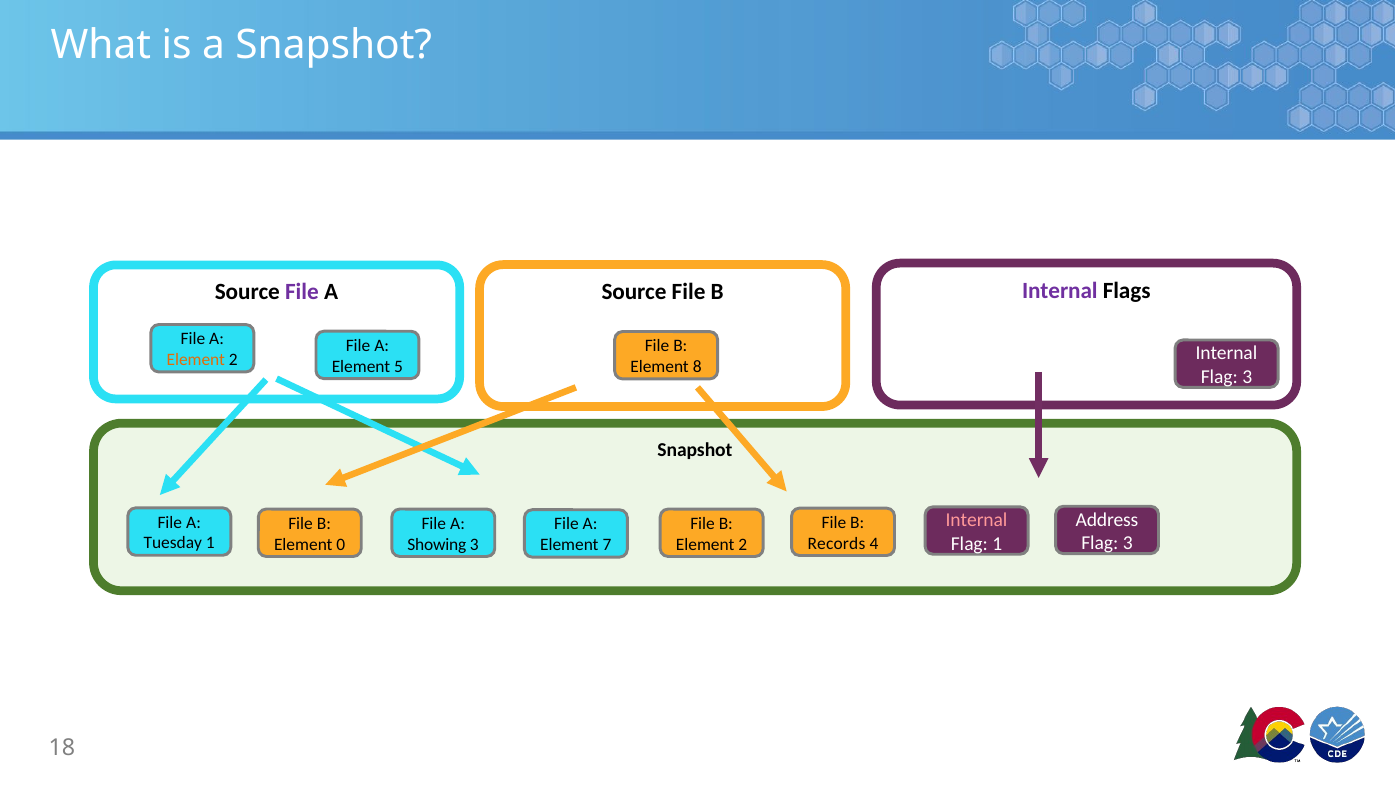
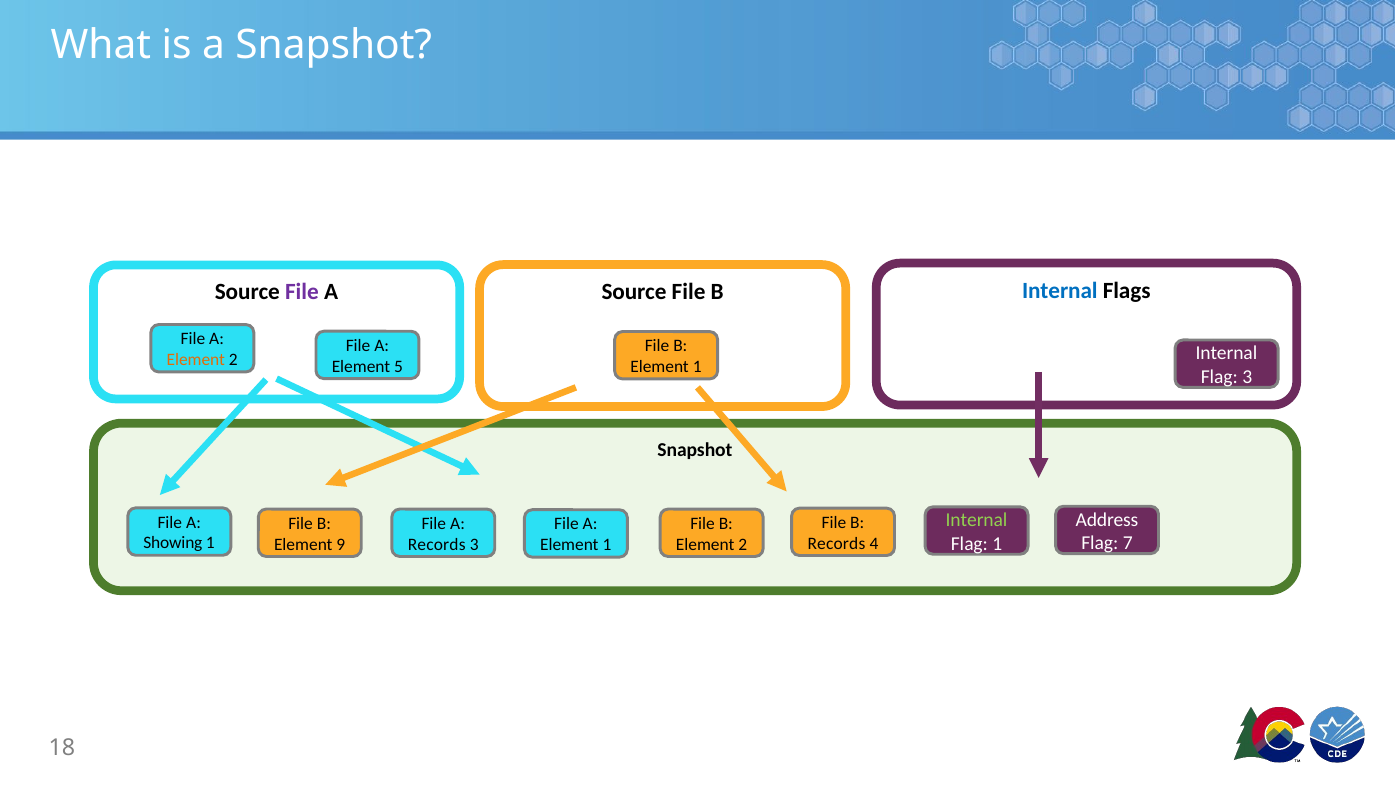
Internal colour: purple -> blue (1060, 291)
8: 8 -> 1 (697, 367)
Internal colour: pink -> light green (977, 520)
3: 3 -> 7 (1128, 543)
Tuesday: Tuesday -> Showing (173, 543)
0: 0 -> 9 (341, 544)
Showing: Showing -> Records (437, 544)
7: 7 -> 1 (607, 545)
